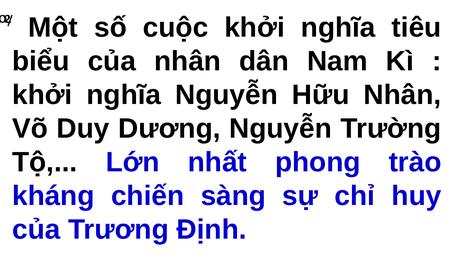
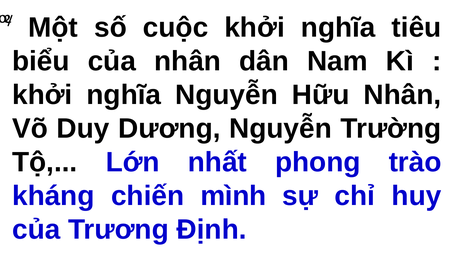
sàng: sàng -> mình (233, 196)
